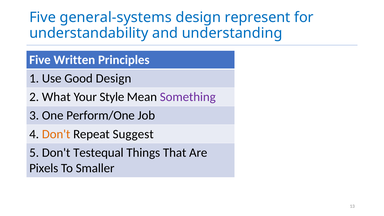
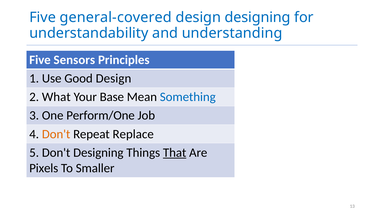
general-systems: general-systems -> general-covered (116, 17)
design represent: represent -> designing (258, 17)
Written: Written -> Sensors (74, 60)
Style: Style -> Base (112, 97)
Something colour: purple -> blue (188, 97)
Suggest: Suggest -> Replace (133, 134)
Don't Testequal: Testequal -> Designing (98, 153)
That underline: none -> present (175, 153)
